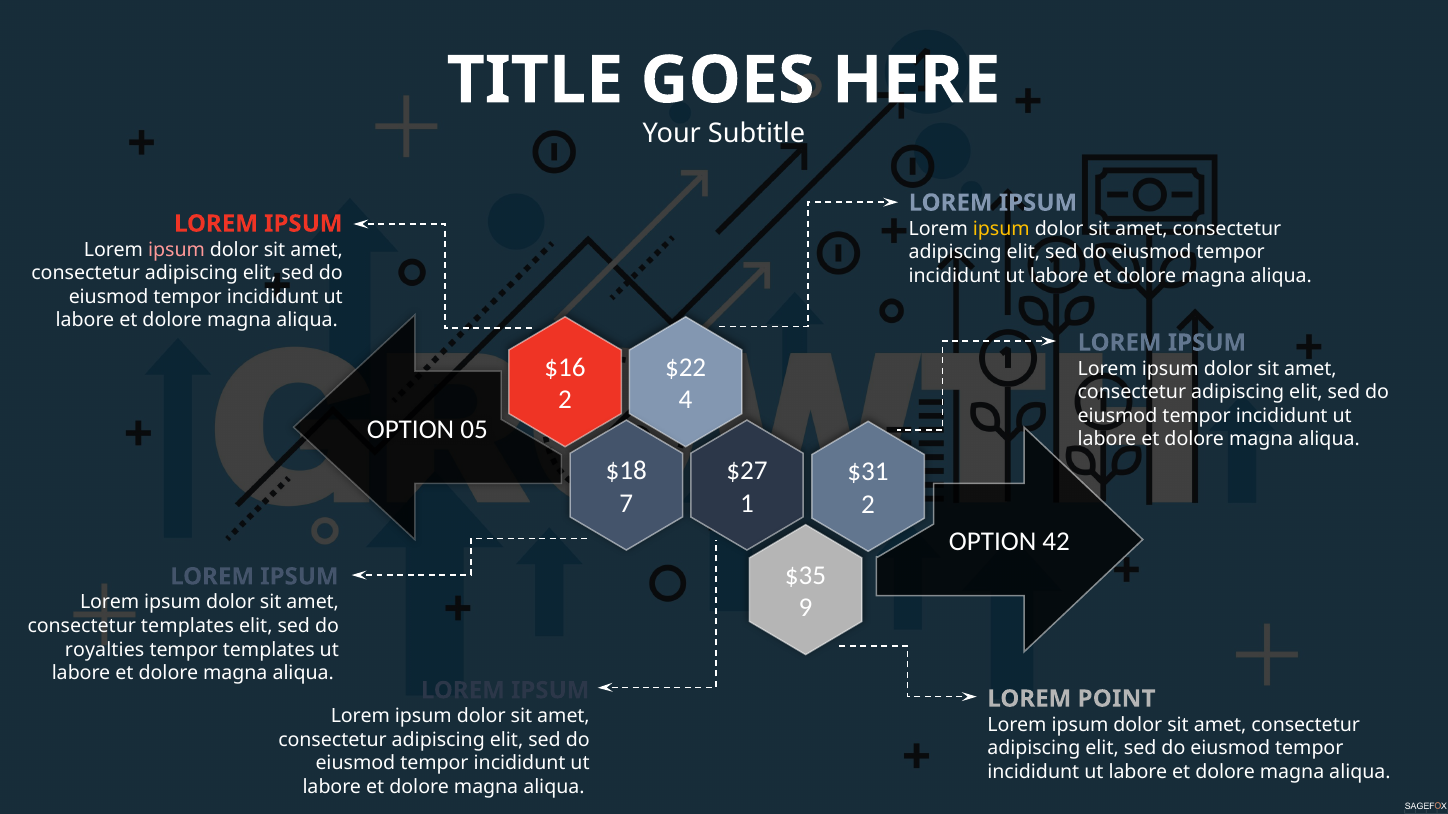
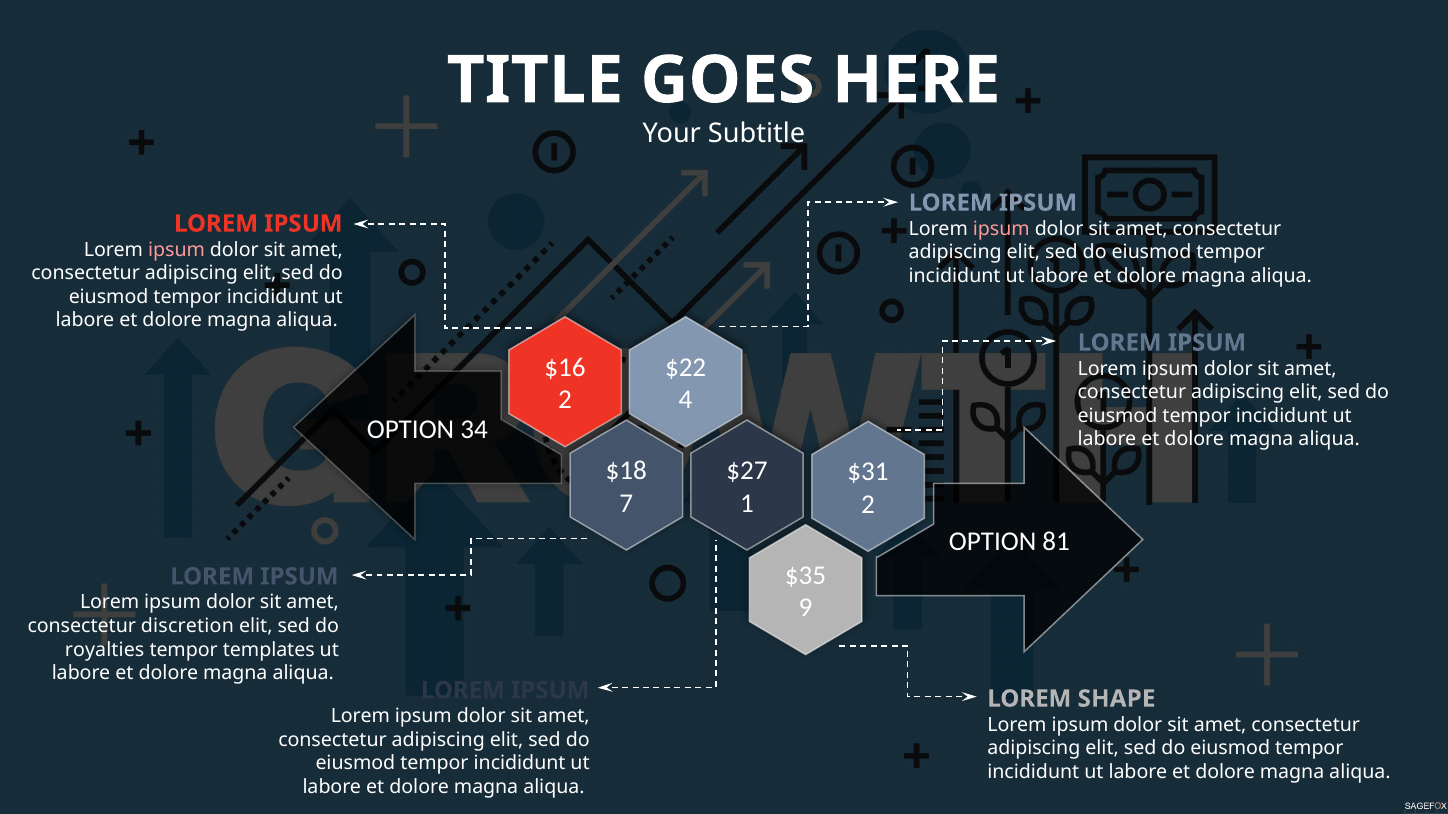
ipsum colour: yellow -> pink (1001, 229)
05: 05 -> 34 (474, 429)
42: 42 -> 81 (1056, 542)
consectetur templates: templates -> discretion (187, 626)
POINT: POINT -> SHAPE (1117, 699)
